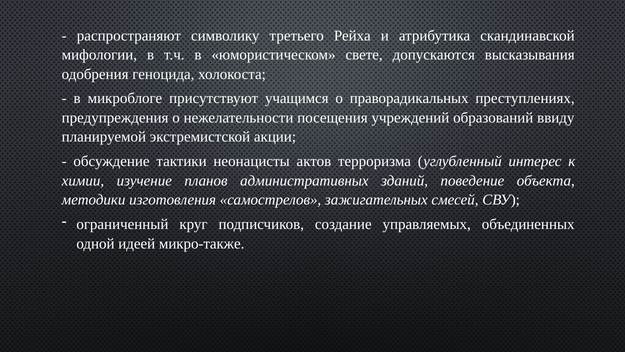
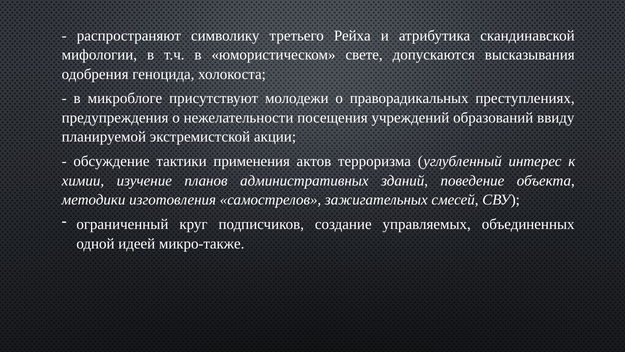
учащимся: учащимся -> молодежи (297, 98)
неонацисты: неонацисты -> применения (252, 161)
